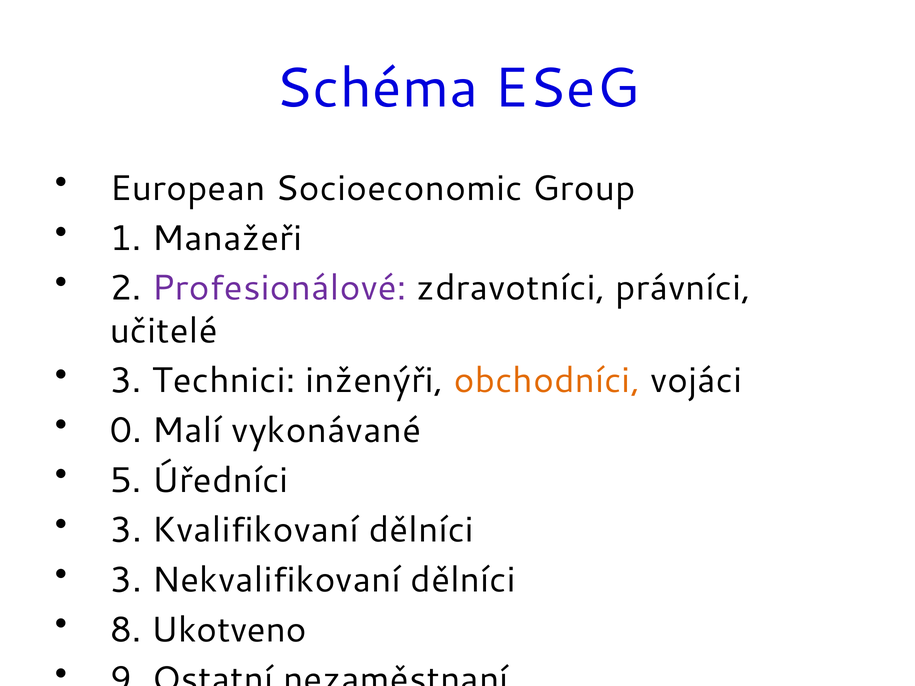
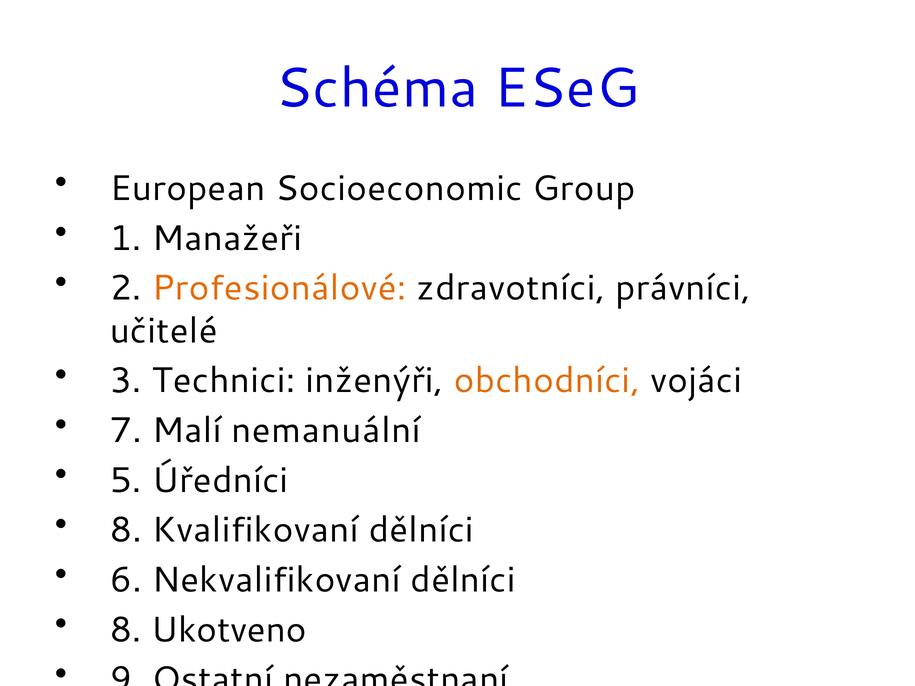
Profesionálové colour: purple -> orange (279, 288)
0: 0 -> 7 (126, 431)
vykonávané: vykonávané -> nemanuální (326, 431)
3: 3 -> 8 (126, 530)
3: 3 -> 6 (126, 580)
